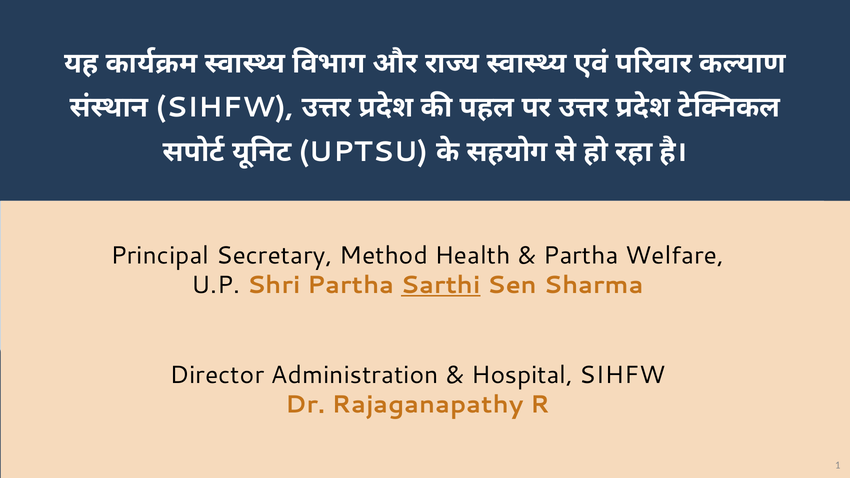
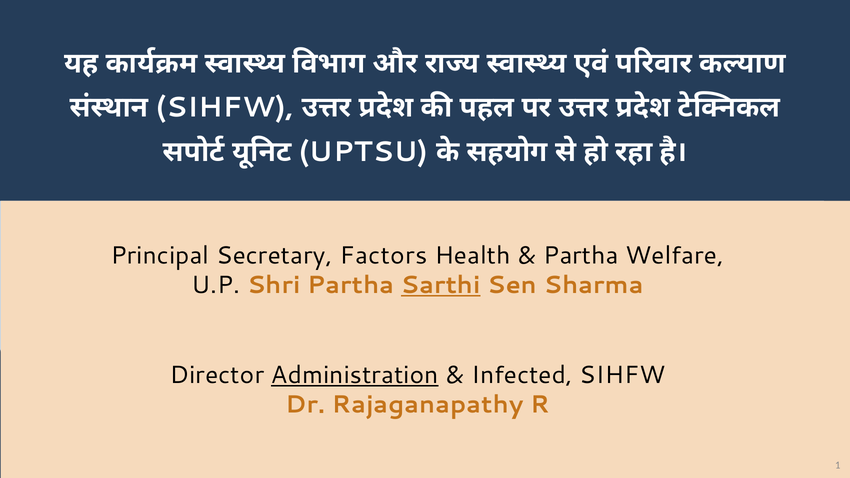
Method: Method -> Factors (383, 255)
Administration underline: none -> present (355, 375)
Hospital: Hospital -> Infected (522, 375)
